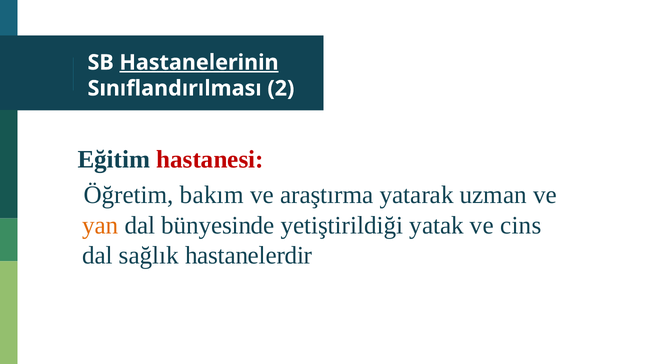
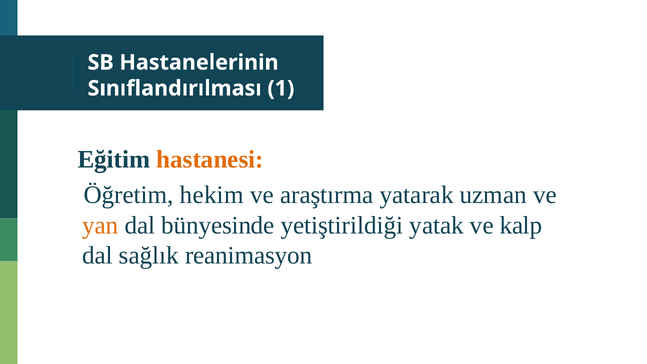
Hastanelerinin underline: present -> none (199, 62)
2: 2 -> 1 (281, 88)
hastanesi colour: red -> orange (210, 159)
bakım: bakım -> hekim (212, 195)
cins: cins -> kalp (521, 225)
hastanelerdir: hastanelerdir -> reanimasyon (249, 255)
